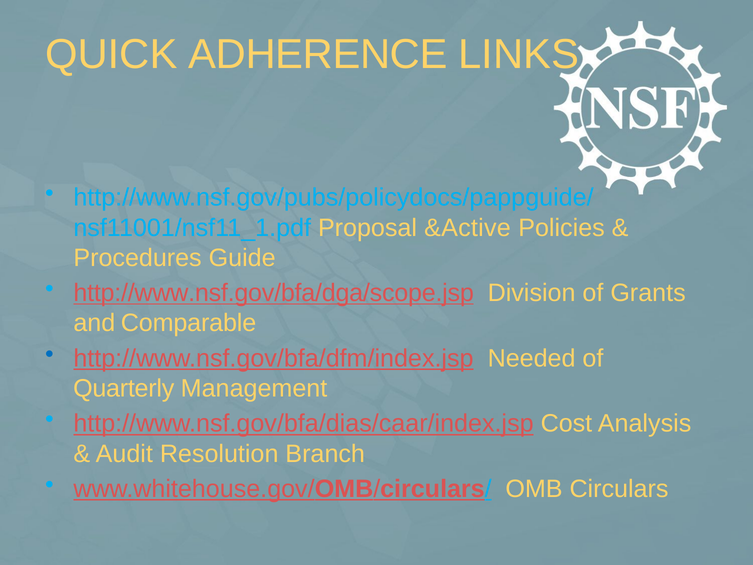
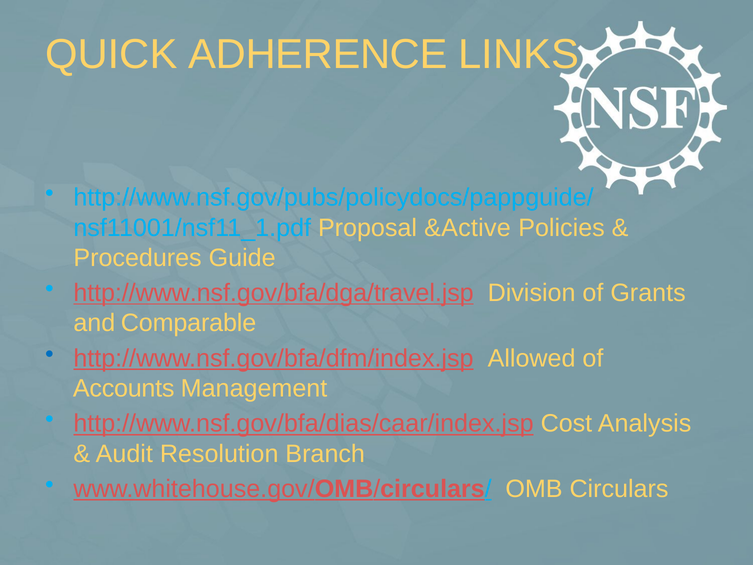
http://www.nsf.gov/bfa/dga/scope.jsp: http://www.nsf.gov/bfa/dga/scope.jsp -> http://www.nsf.gov/bfa/dga/travel.jsp (274, 293)
Needed: Needed -> Allowed (532, 358)
Quarterly: Quarterly -> Accounts (124, 388)
